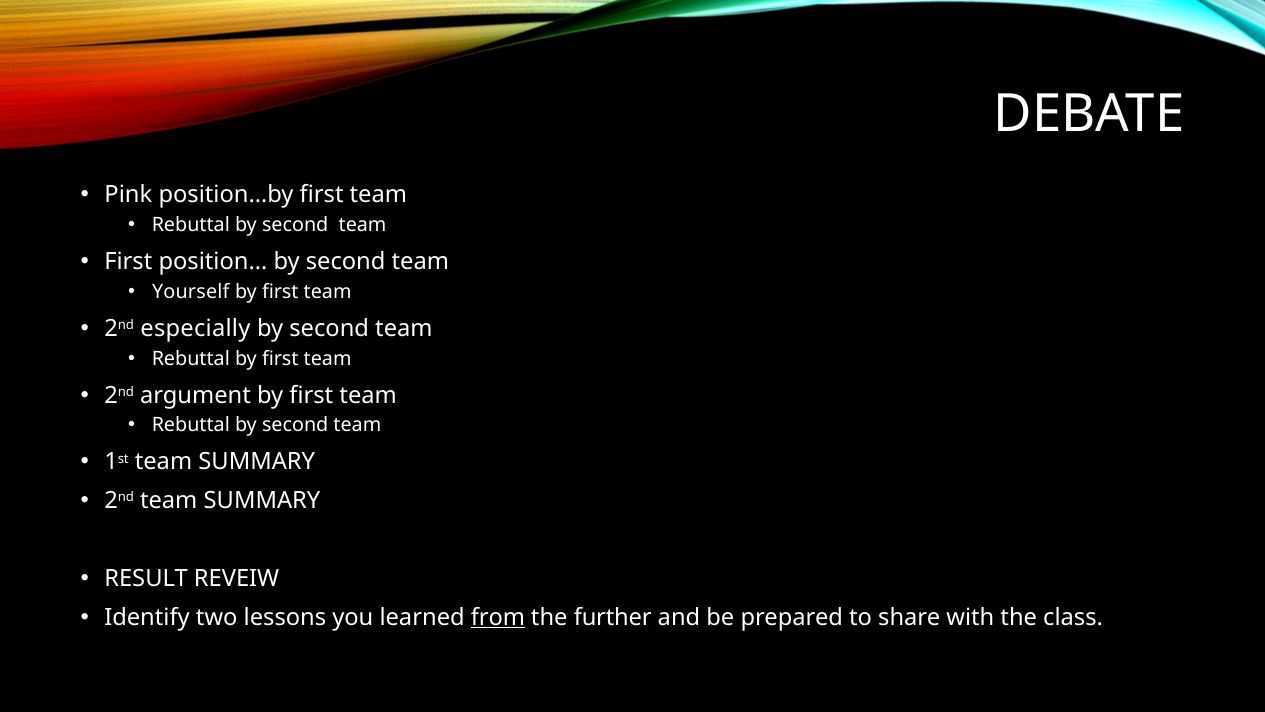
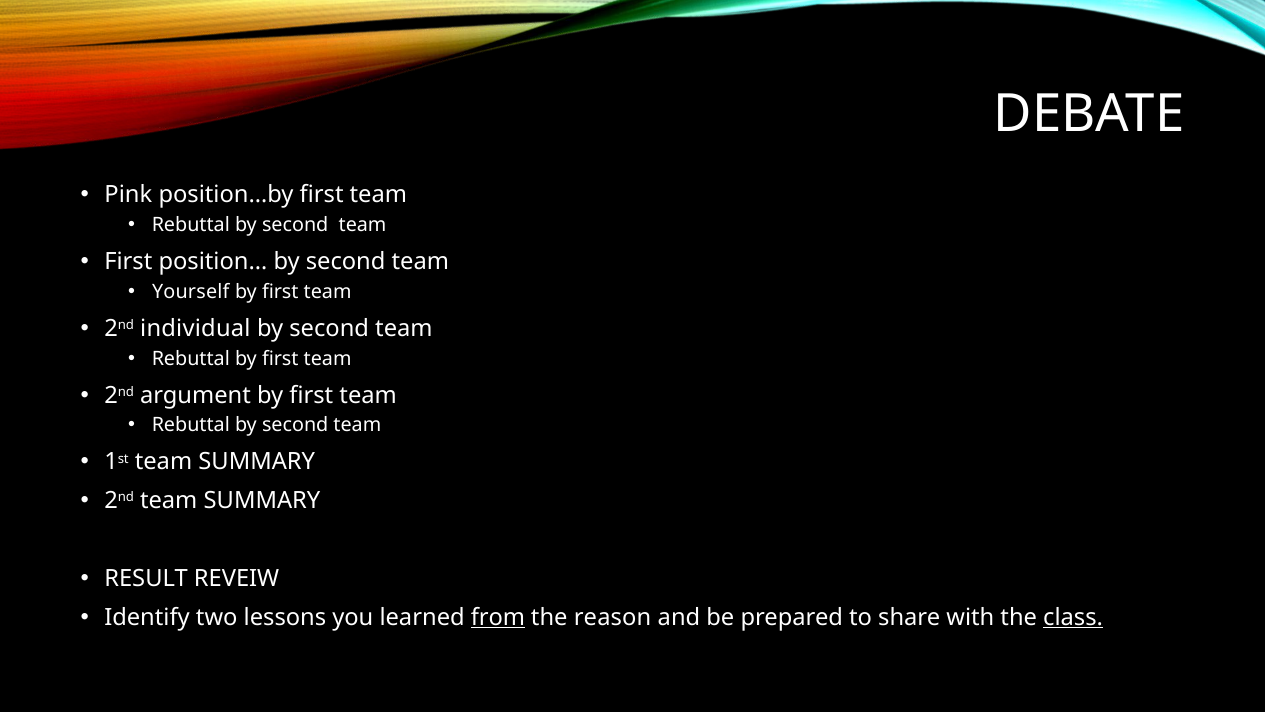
especially: especially -> individual (195, 328)
further: further -> reason (613, 617)
class underline: none -> present (1073, 617)
